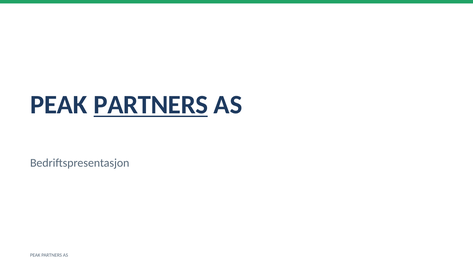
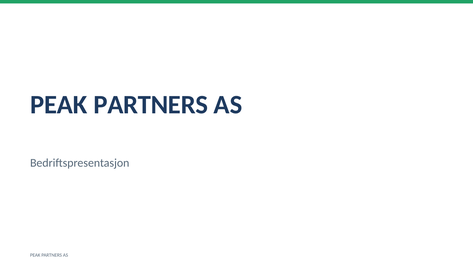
PARTNERS underline: present -> none (151, 105)
